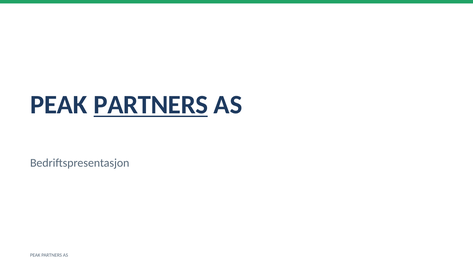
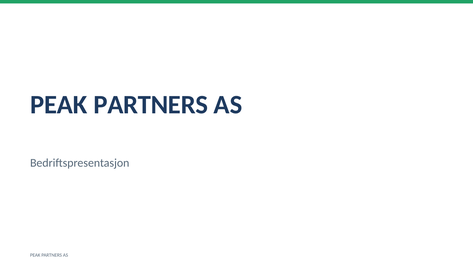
PARTNERS underline: present -> none (151, 105)
